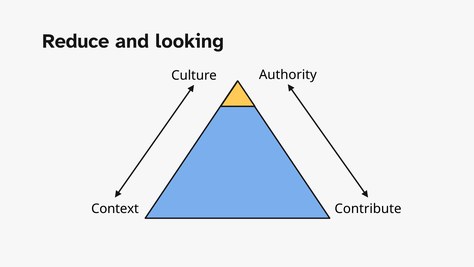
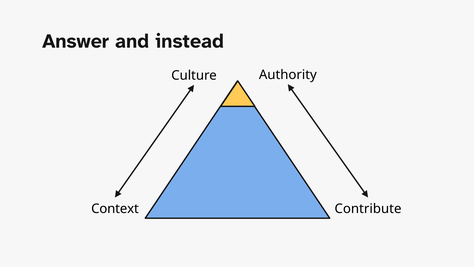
Reduce: Reduce -> Answer (76, 41)
looking: looking -> instead (189, 41)
